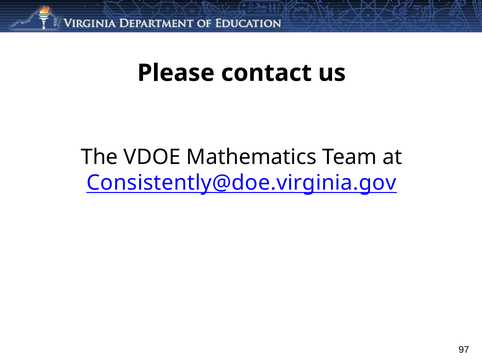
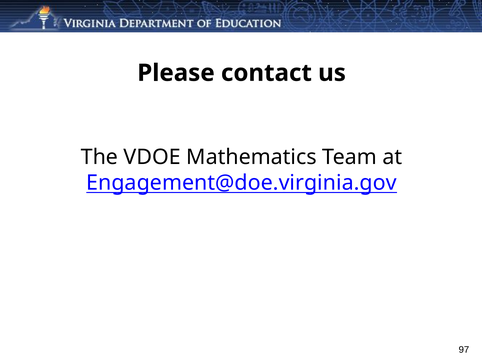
Consistently@doe.virginia.gov: Consistently@doe.virginia.gov -> Engagement@doe.virginia.gov (241, 183)
